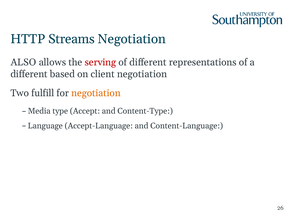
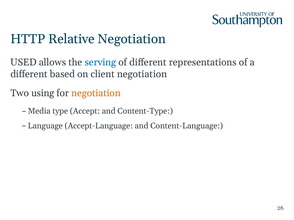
Streams: Streams -> Relative (72, 39)
ALSO: ALSO -> USED (23, 62)
serving colour: red -> blue (100, 62)
fulfill: fulfill -> using (43, 93)
